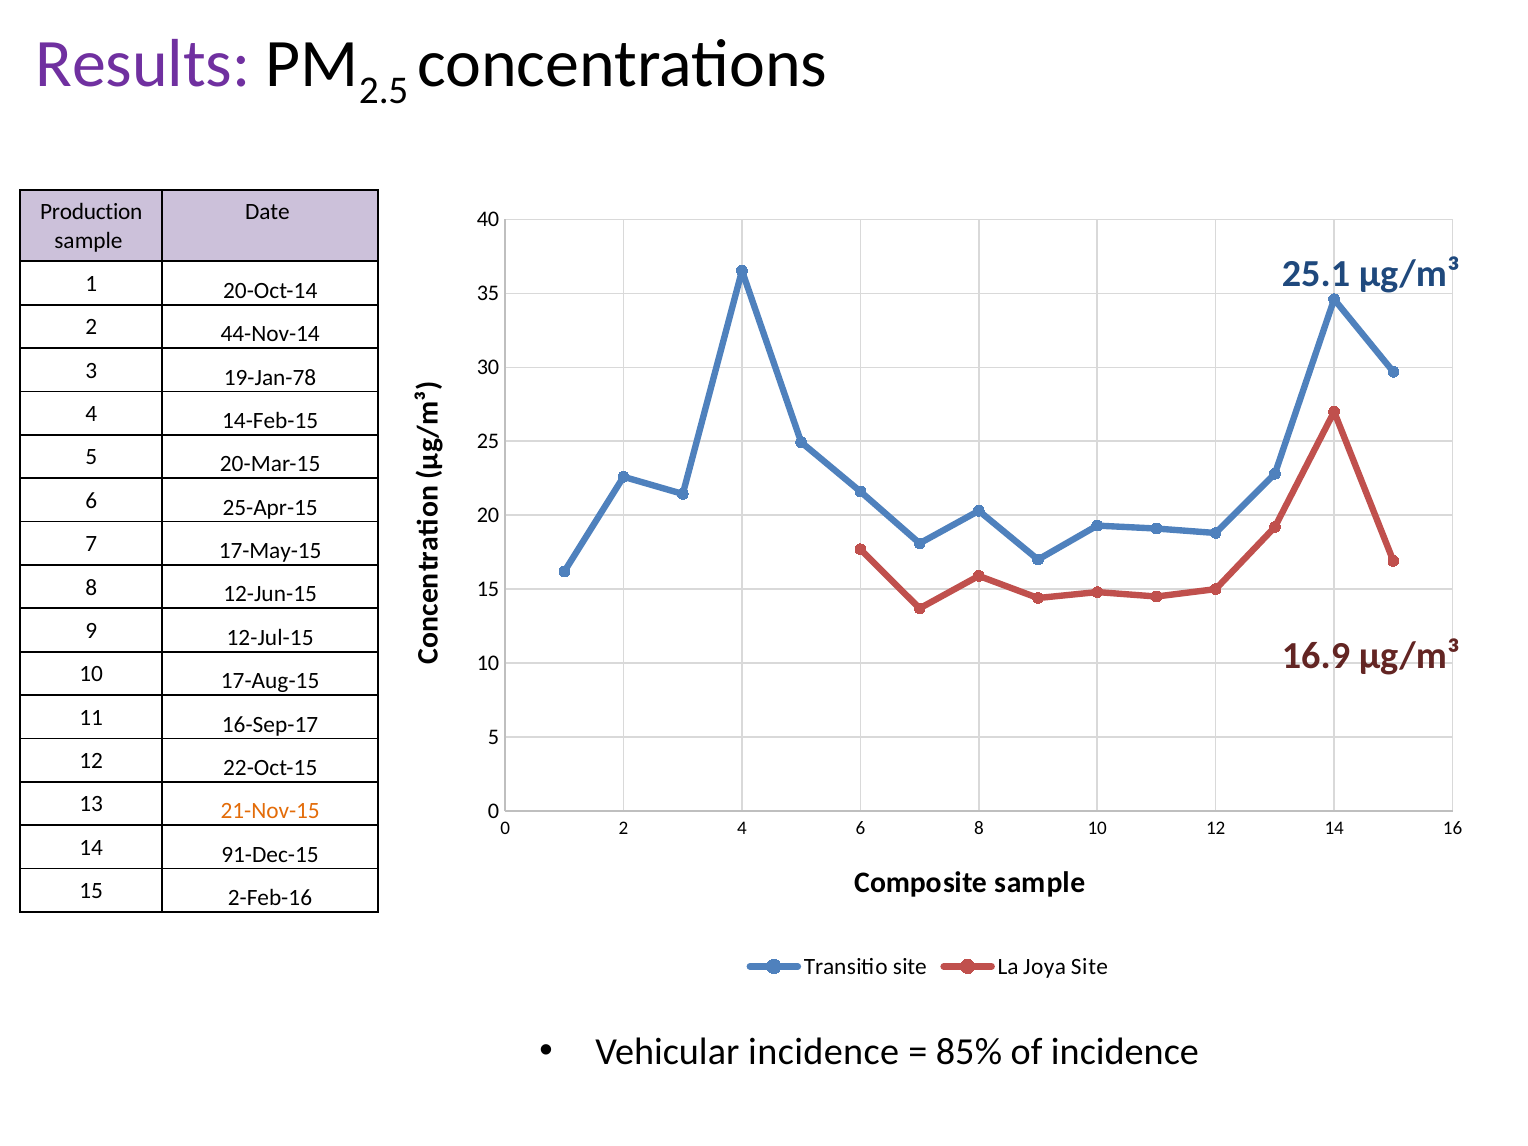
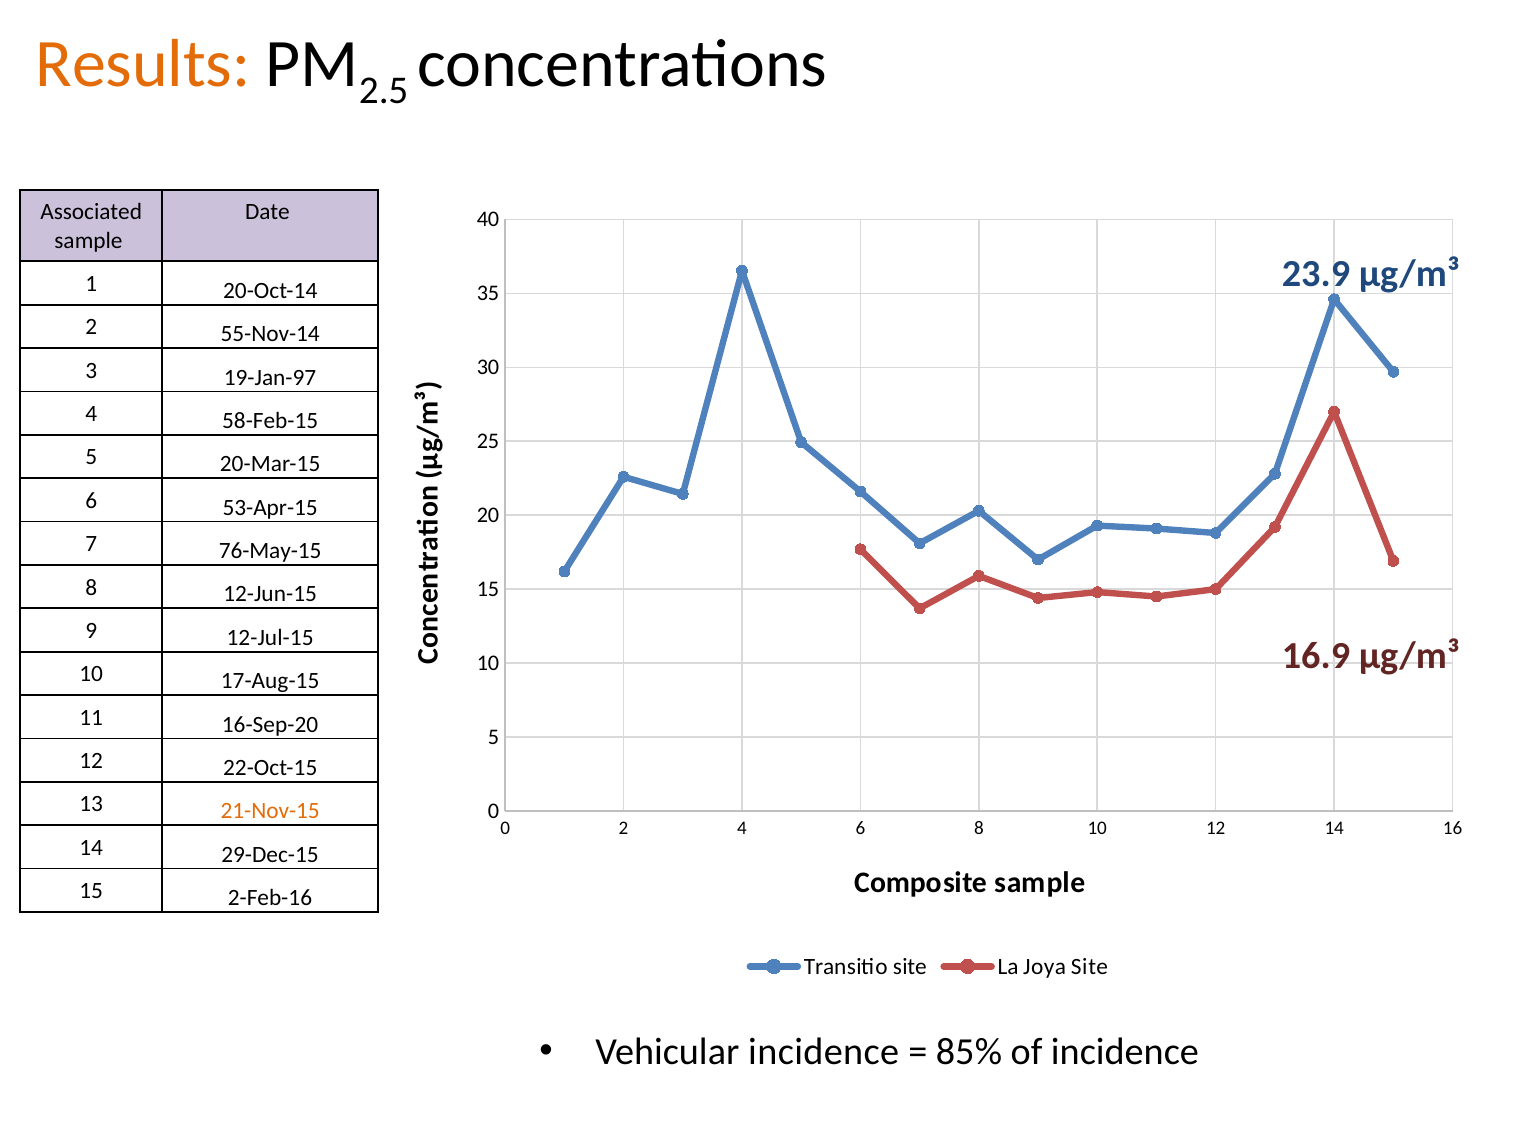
Results colour: purple -> orange (143, 64)
Production: Production -> Associated (91, 212)
25.1: 25.1 -> 23.9 (1316, 274)
44-Nov-14: 44-Nov-14 -> 55-Nov-14 (270, 334)
19-Jan-78: 19-Jan-78 -> 19-Jan-97 (270, 377)
14-Feb-15: 14-Feb-15 -> 58-Feb-15 (270, 421)
25-Apr-15: 25-Apr-15 -> 53-Apr-15 (270, 507)
17-May-15: 17-May-15 -> 76-May-15 (270, 551)
16-Sep-17: 16-Sep-17 -> 16-Sep-20 (270, 724)
91-Dec-15: 91-Dec-15 -> 29-Dec-15 (270, 854)
